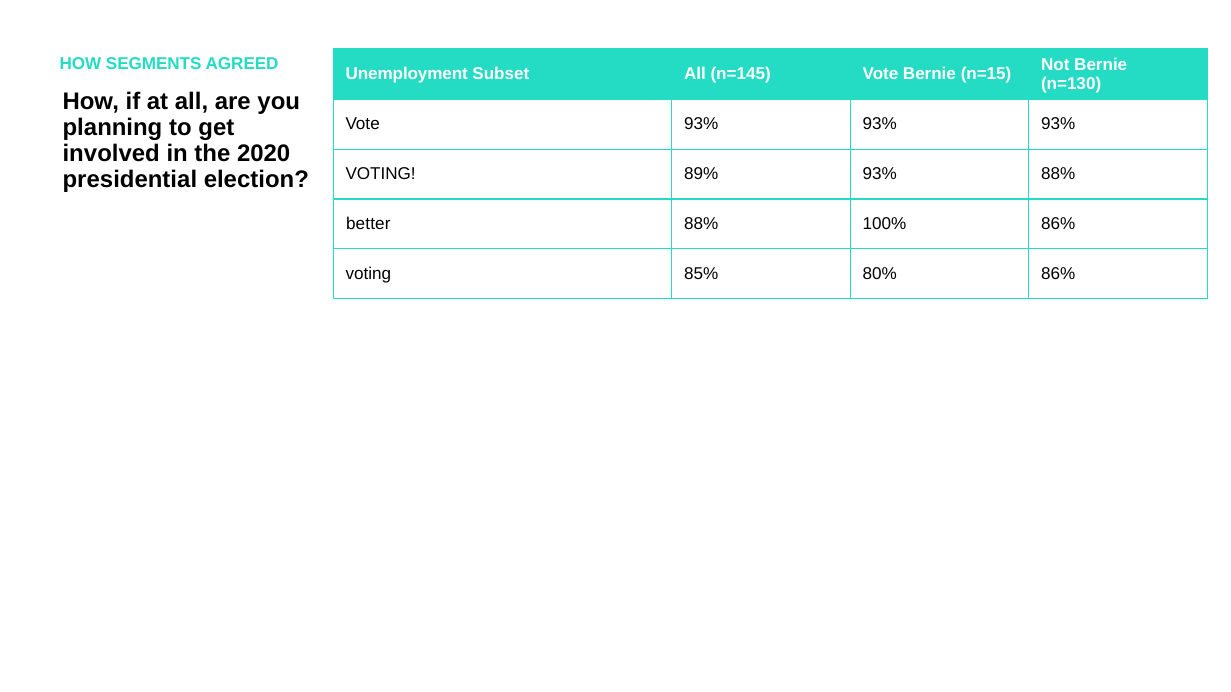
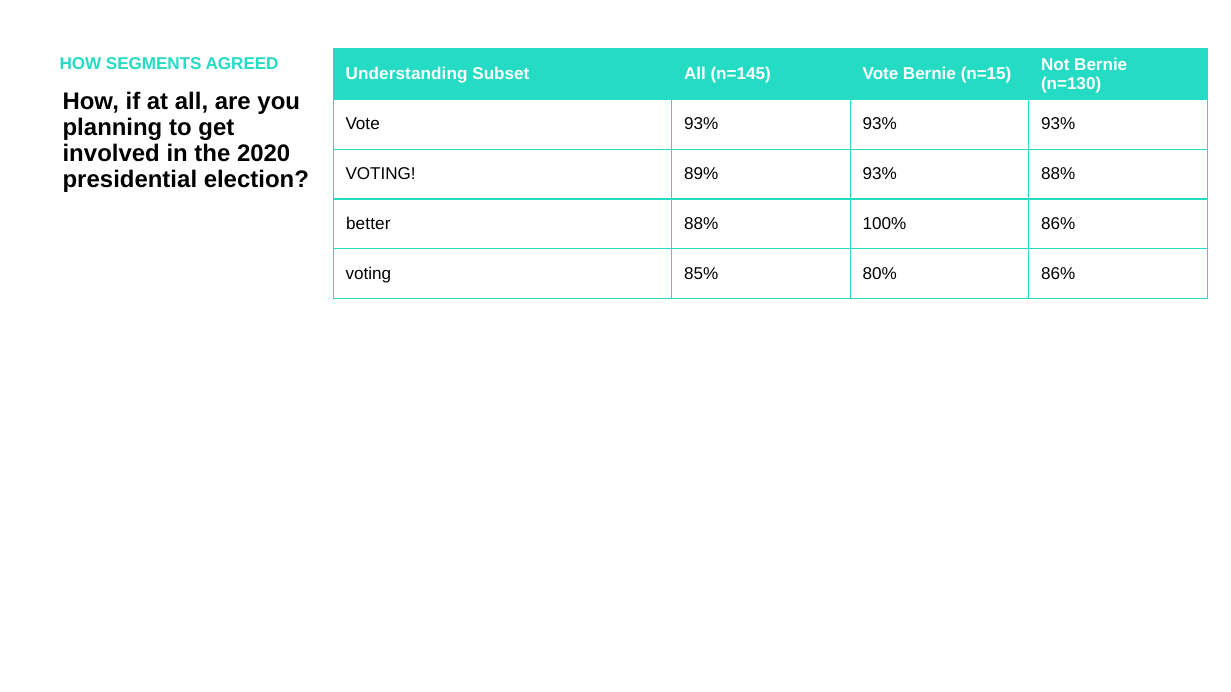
Unemployment: Unemployment -> Understanding (407, 74)
